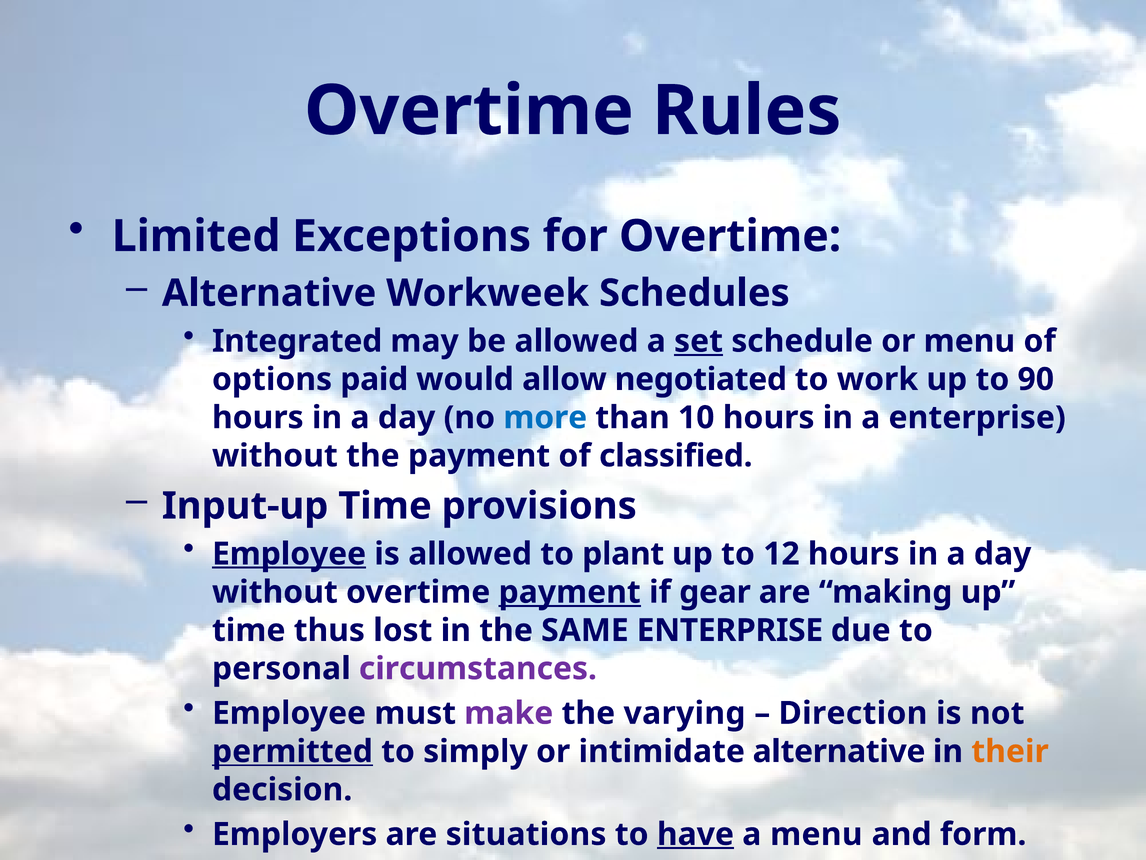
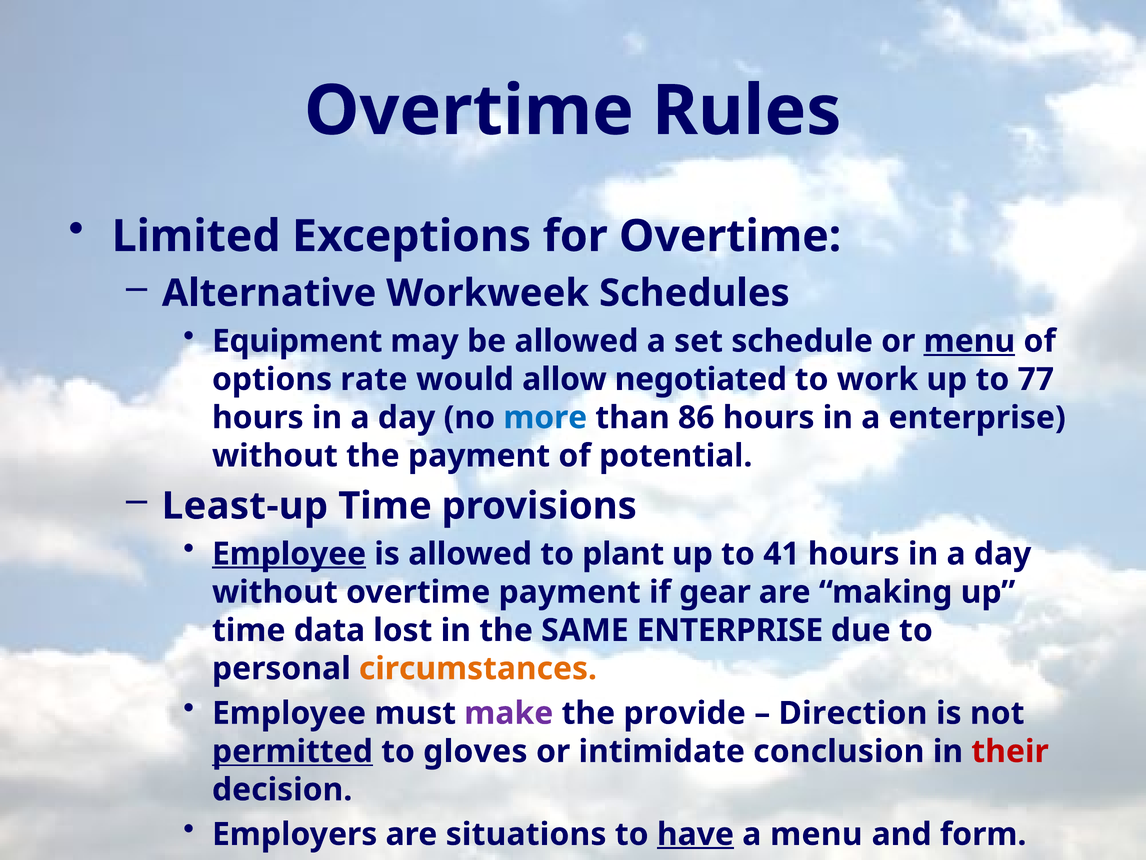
Integrated: Integrated -> Equipment (297, 341)
set underline: present -> none (699, 341)
menu underline: none -> present (969, 341)
paid: paid -> rate (374, 379)
90: 90 -> 77 (1036, 379)
10: 10 -> 86 (696, 417)
classified: classified -> potential (676, 456)
Input-up: Input-up -> Least-up (245, 506)
12: 12 -> 41 (781, 554)
payment underline: present -> none (570, 592)
thus: thus -> data (329, 630)
circumstances colour: purple -> orange (478, 668)
varying: varying -> provide (685, 713)
simply: simply -> gloves (475, 751)
intimidate alternative: alternative -> conclusion (839, 751)
their colour: orange -> red (1010, 751)
